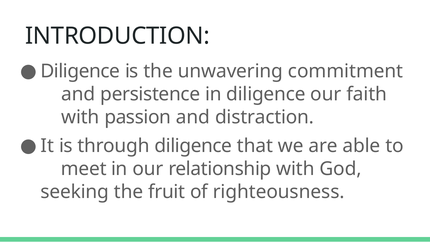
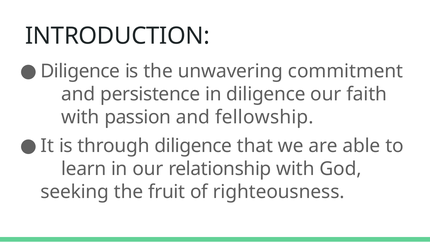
distraction: distraction -> fellowship (264, 117)
meet: meet -> learn (84, 169)
